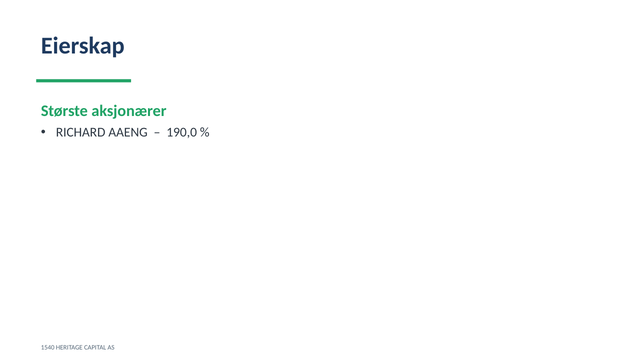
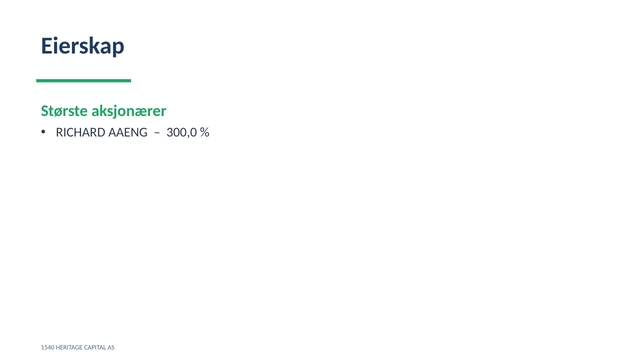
190,0: 190,0 -> 300,0 (182, 132)
